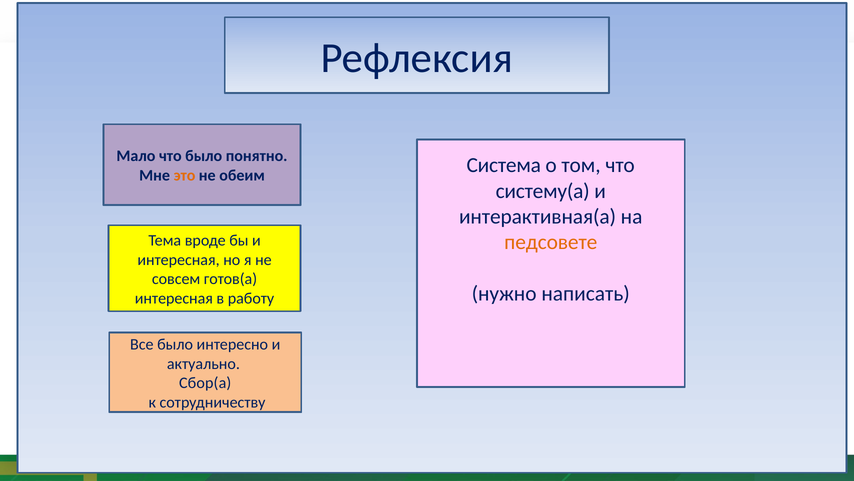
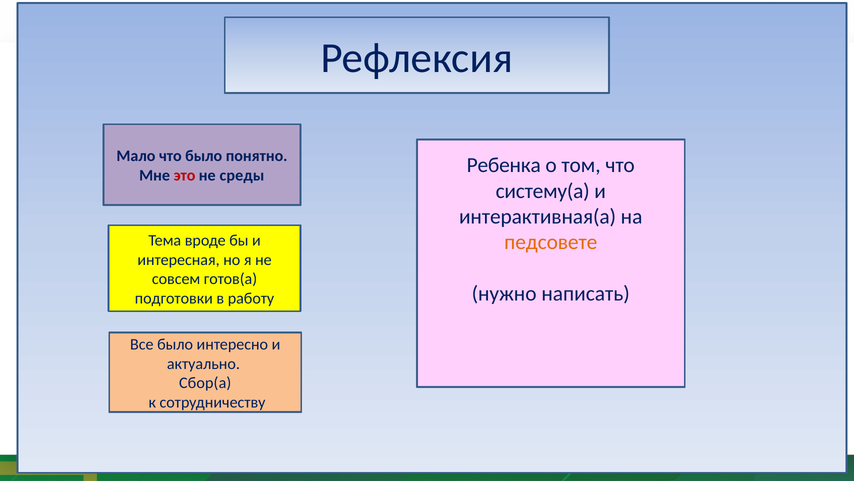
Система: Система -> Ребенка (504, 165)
это colour: orange -> red (184, 176)
обеим: обеим -> среды (242, 176)
интересная: интересная -> подготовки (174, 298)
